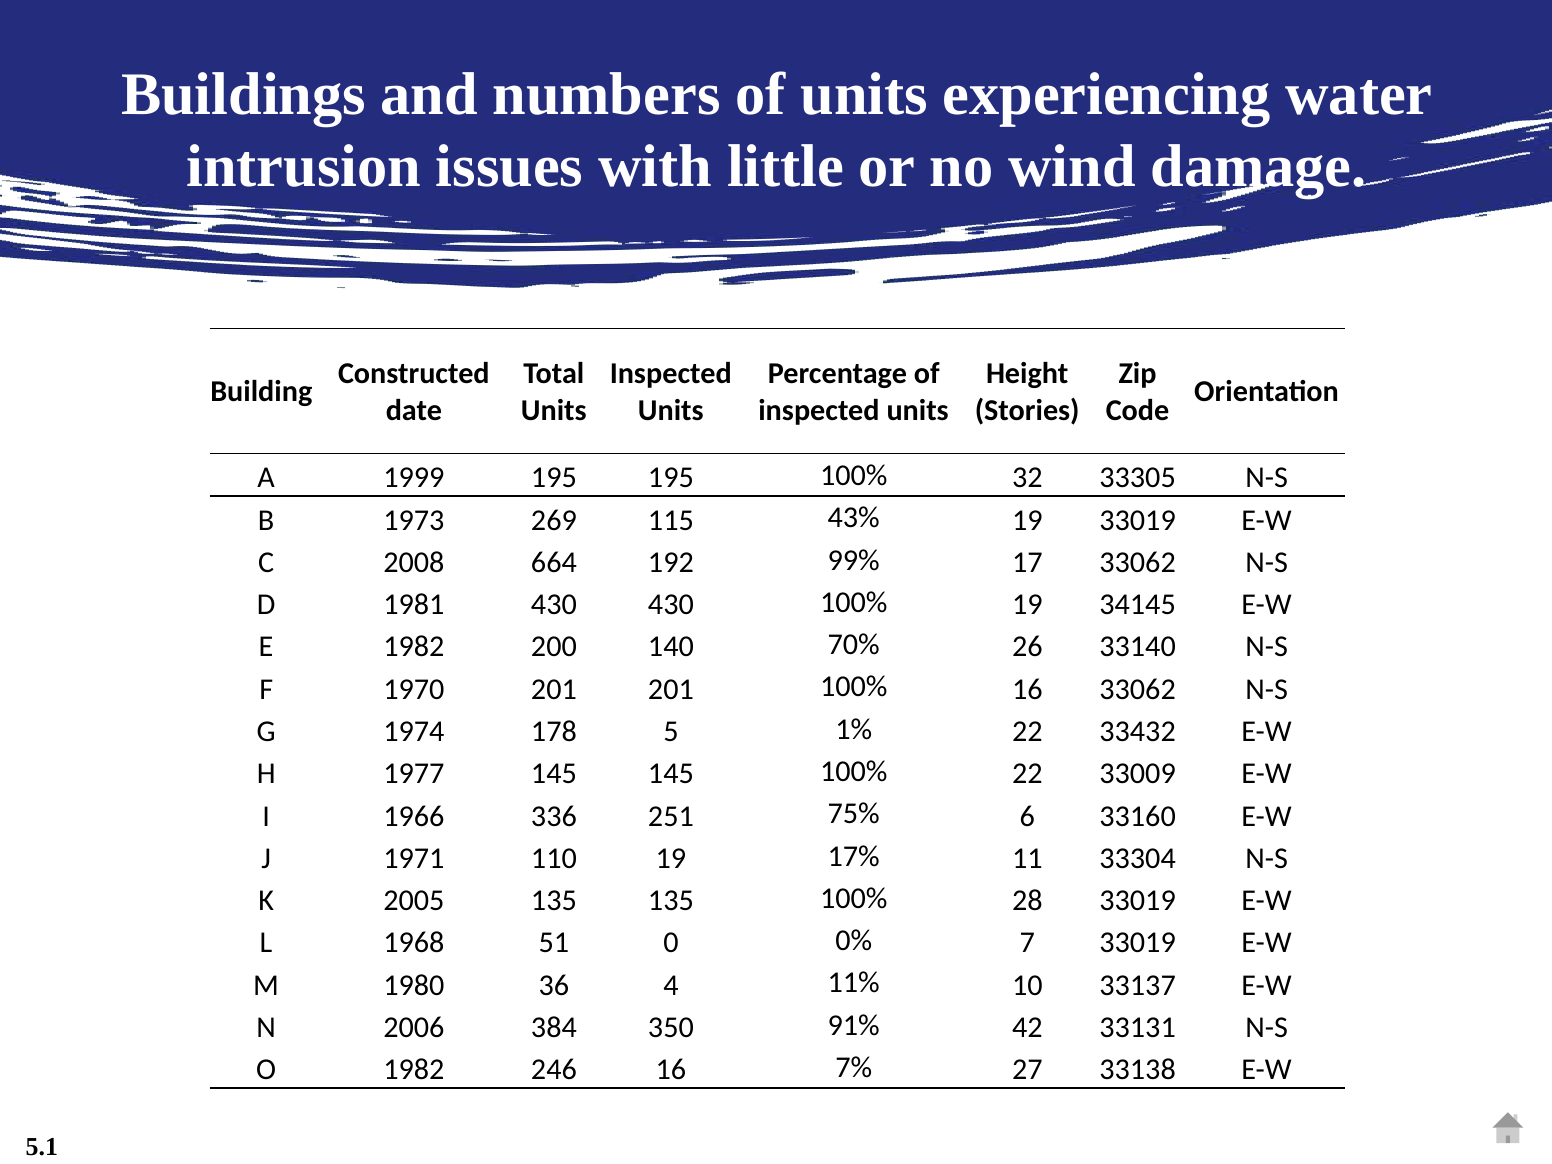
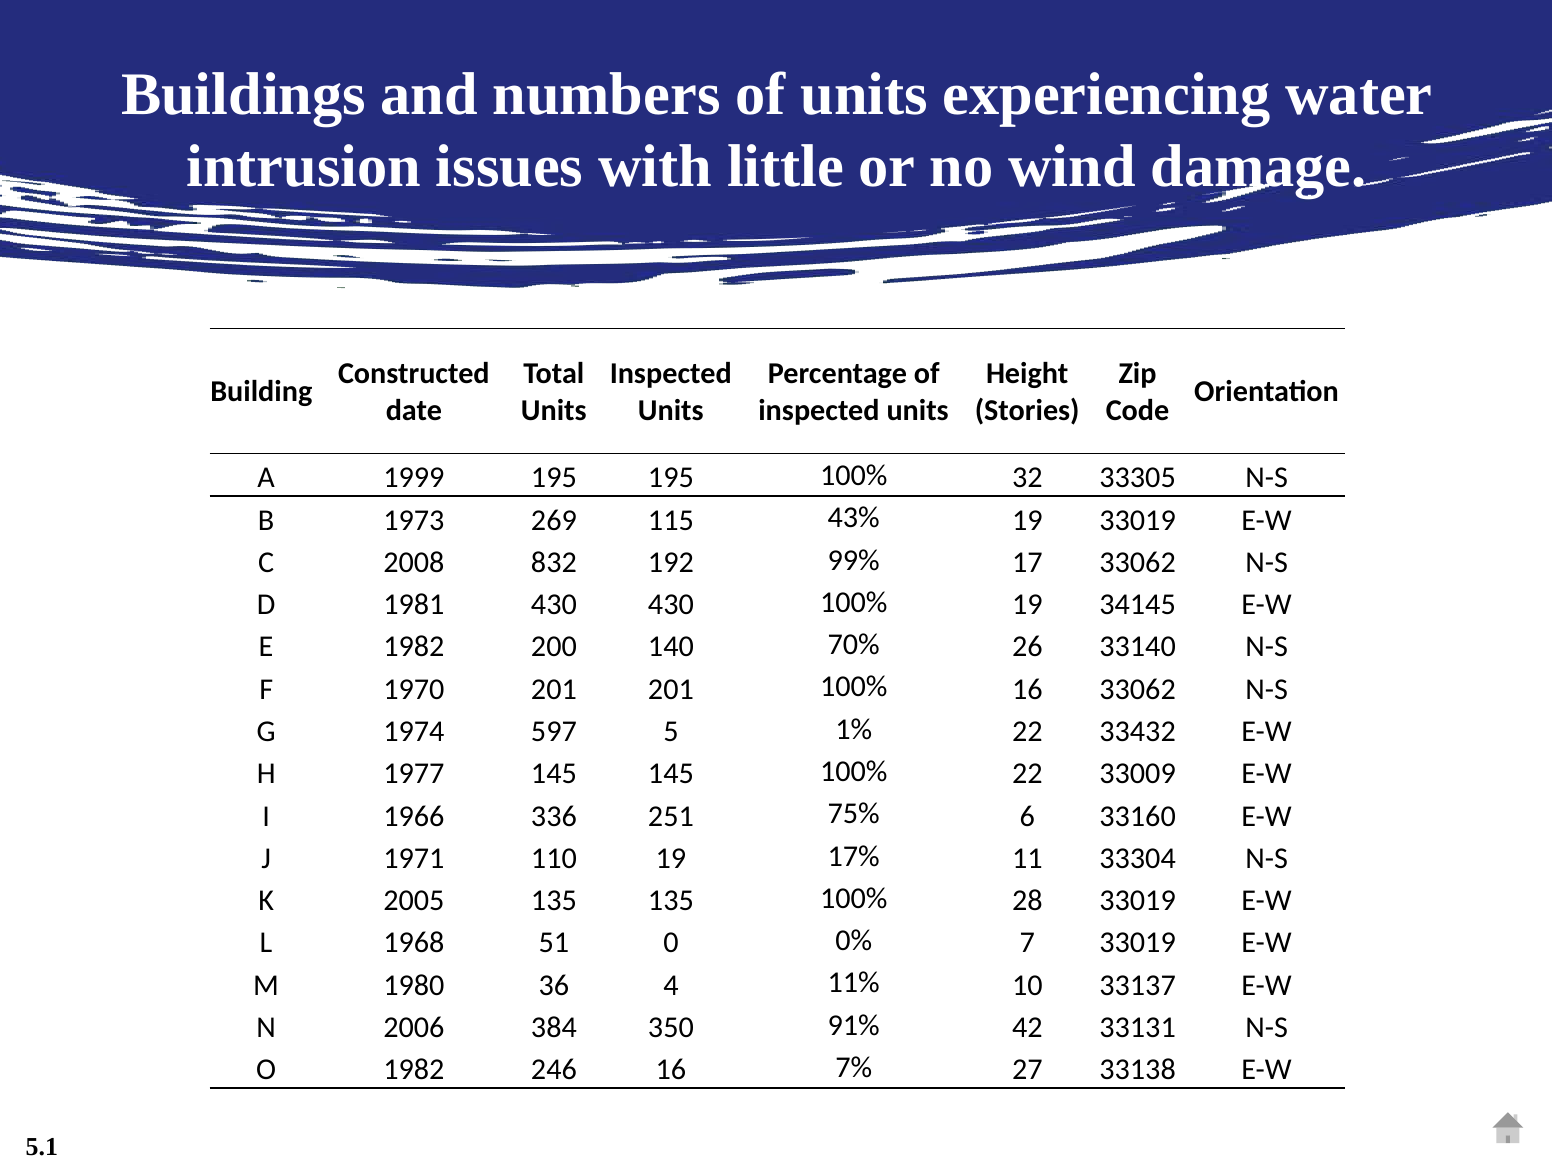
664: 664 -> 832 (554, 562)
178: 178 -> 597 (554, 732)
